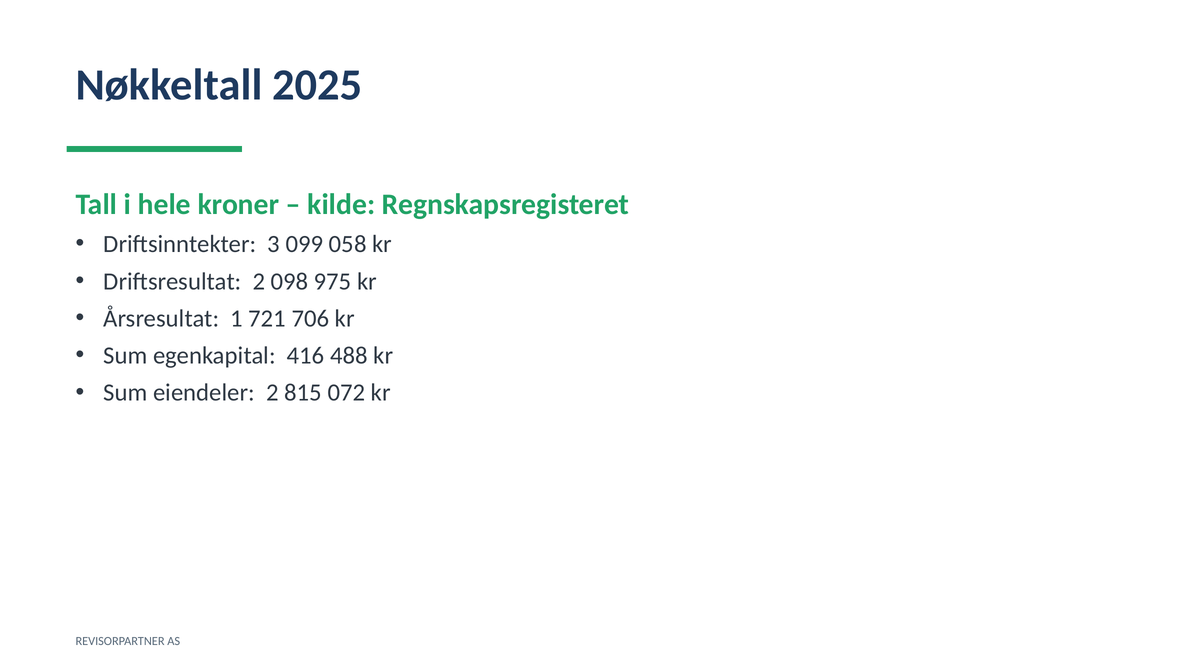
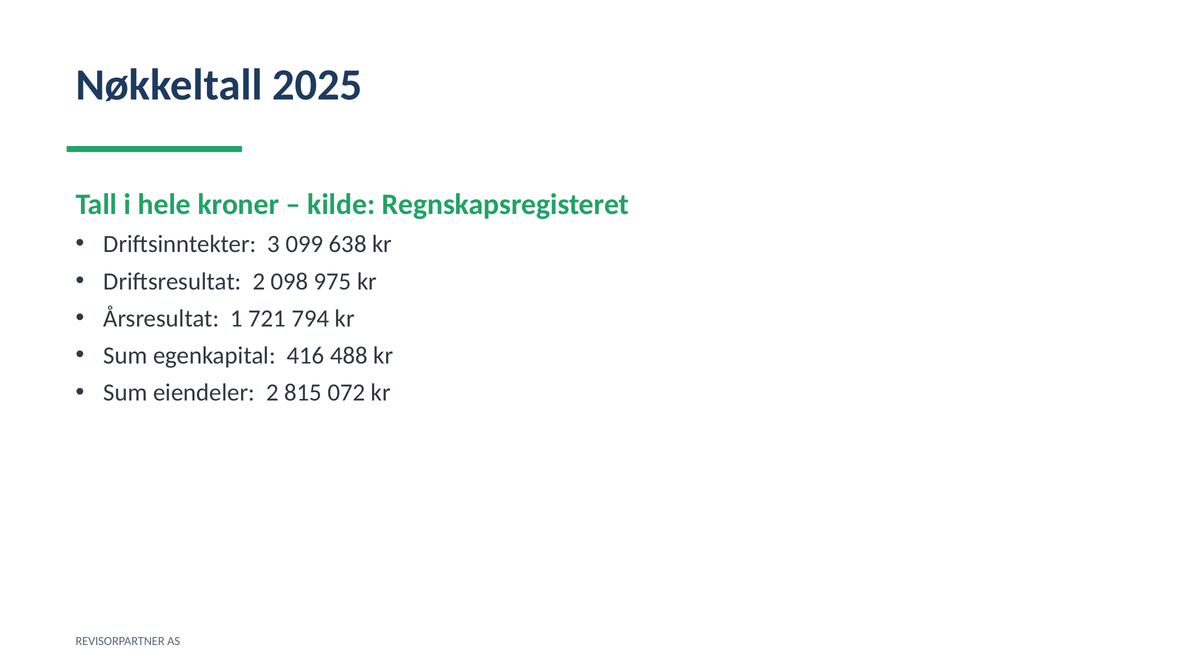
058: 058 -> 638 (348, 244)
706: 706 -> 794 (310, 318)
